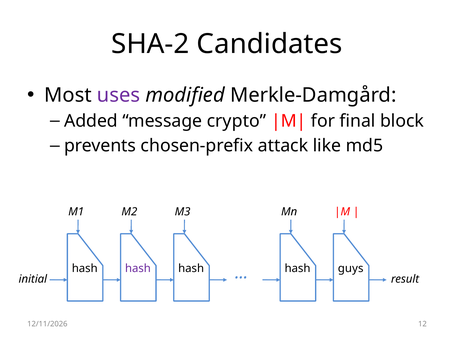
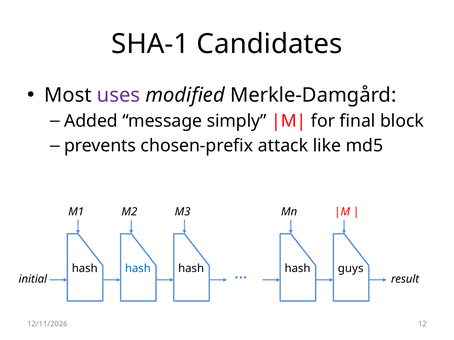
SHA-2: SHA-2 -> SHA-1 (150, 44)
crypto: crypto -> simply (237, 121)
hash colour: purple -> blue (138, 269)
